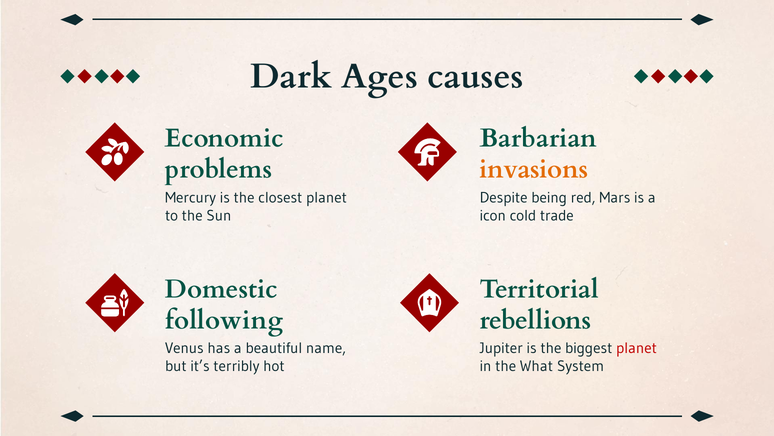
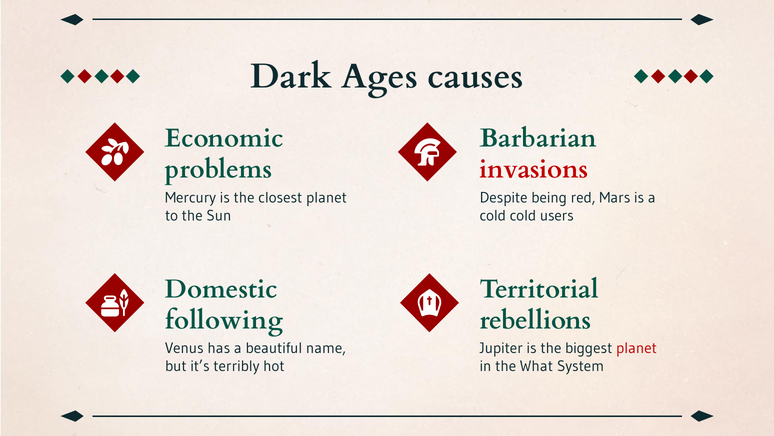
invasions colour: orange -> red (534, 169)
icon: icon -> cold (493, 215)
trade: trade -> users (557, 215)
